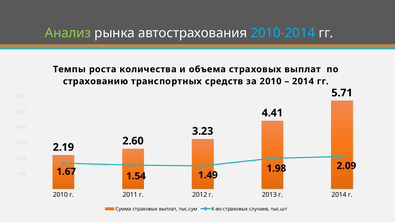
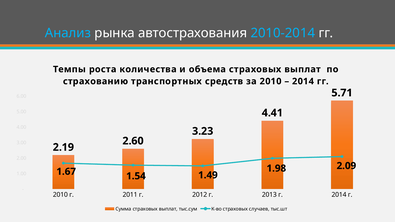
Анализ colour: light green -> light blue (68, 33)
